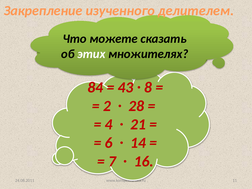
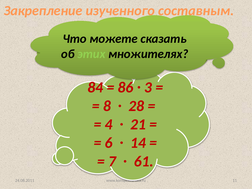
делителем: делителем -> составным (196, 11)
этих colour: white -> light green (91, 54)
43: 43 -> 86 (126, 87)
8: 8 -> 3 (148, 87)
2: 2 -> 8 (107, 106)
16: 16 -> 61 (144, 161)
